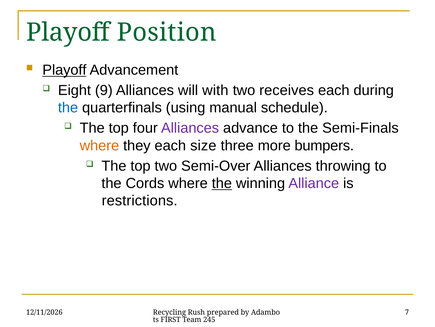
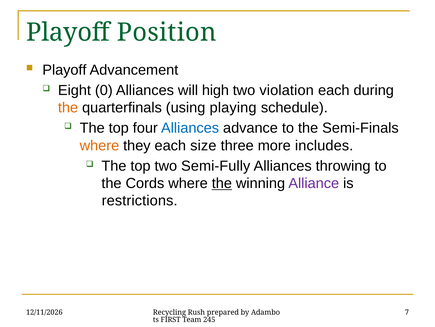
Playoff underline: present -> none (64, 70)
9: 9 -> 0 (104, 90)
with: with -> high (215, 90)
receives: receives -> violation (287, 90)
the colour: blue -> orange (68, 108)
manual: manual -> playing (233, 108)
Alliances colour: purple -> blue (190, 128)
bumpers: bumpers -> includes (324, 145)
Semi-Over: Semi-Over -> Semi-Fully (216, 166)
